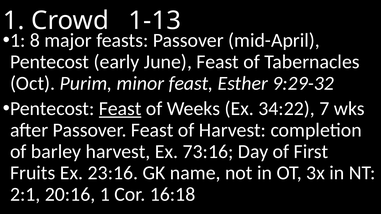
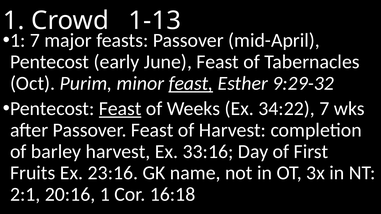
1 8: 8 -> 7 (35, 41)
feast underline: none -> present (191, 83)
73:16: 73:16 -> 33:16 (208, 152)
